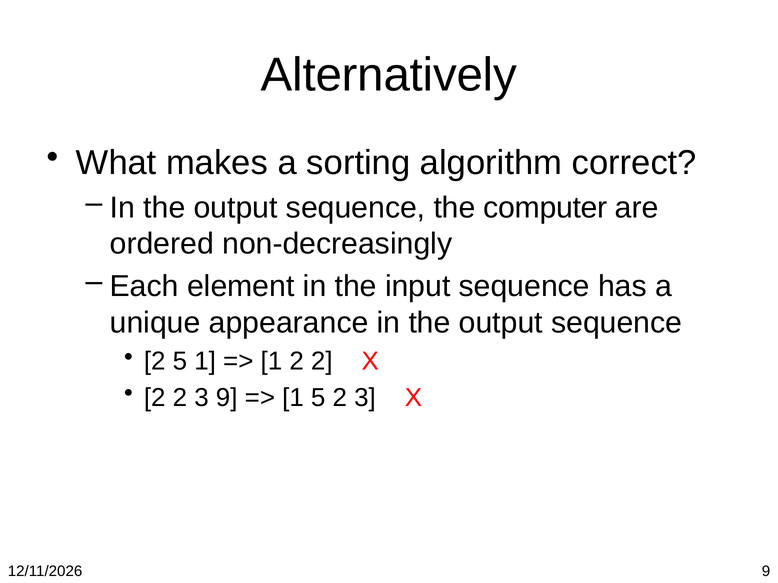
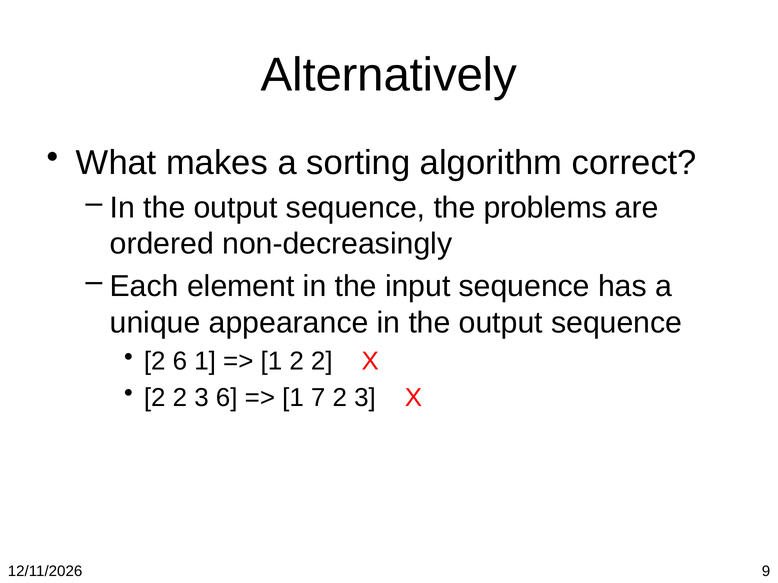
computer: computer -> problems (545, 208)
2 5: 5 -> 6 (180, 362)
3 9: 9 -> 6 (227, 398)
1 5: 5 -> 7 (318, 398)
